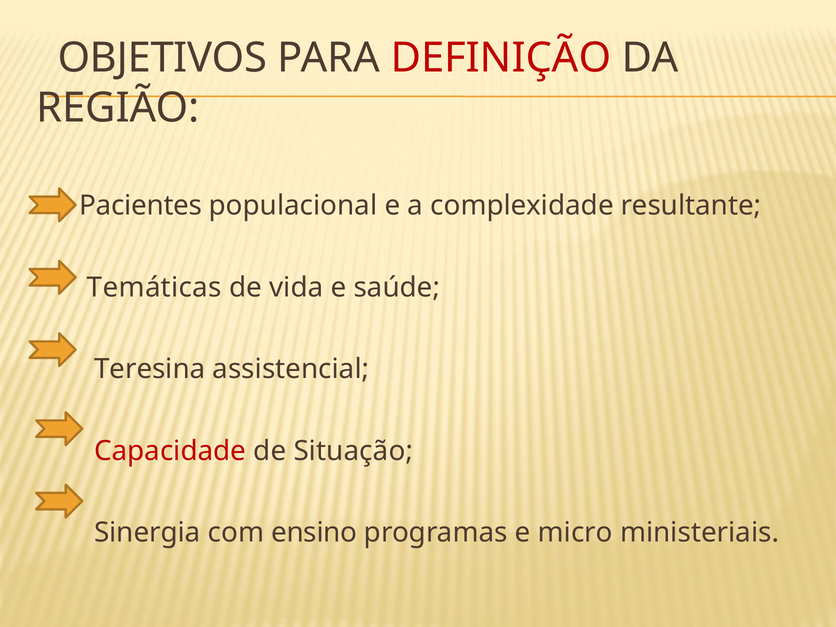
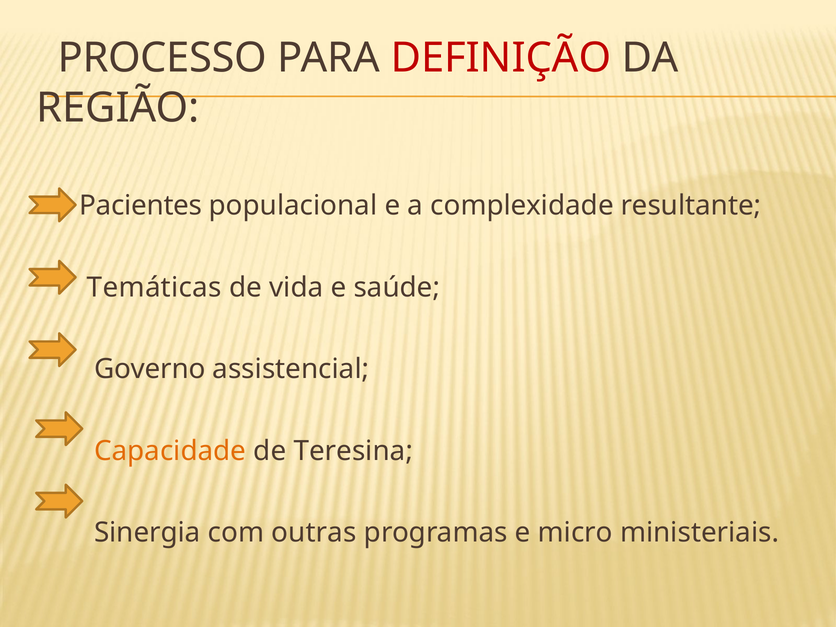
OBJETIVOS: OBJETIVOS -> PROCESSO (162, 58)
Teresina: Teresina -> Governo (150, 369)
Capacidade colour: red -> orange (170, 451)
Situação: Situação -> Teresina (353, 451)
ensino: ensino -> outras (314, 533)
